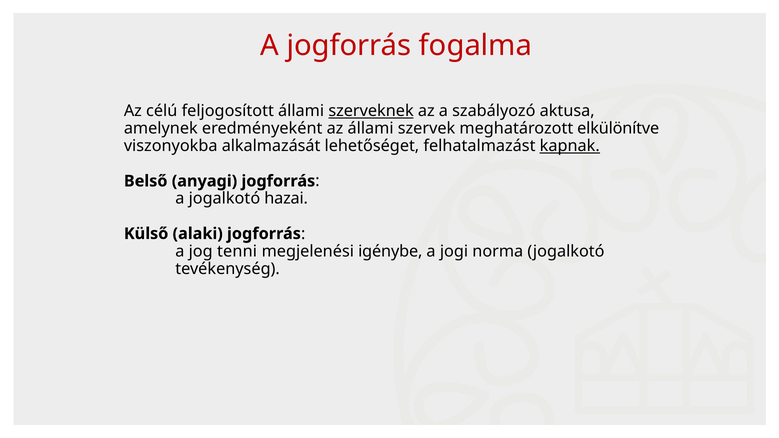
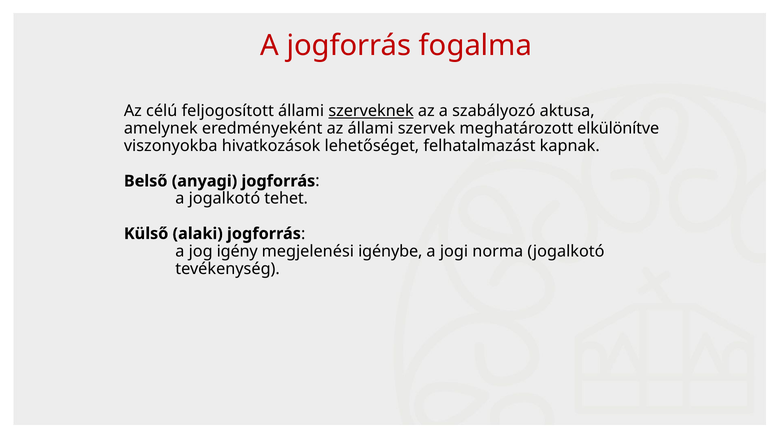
alkalmazását: alkalmazását -> hivatkozások (271, 146)
kapnak underline: present -> none (570, 146)
hazai: hazai -> tehet (286, 199)
tenni: tenni -> igény (237, 251)
